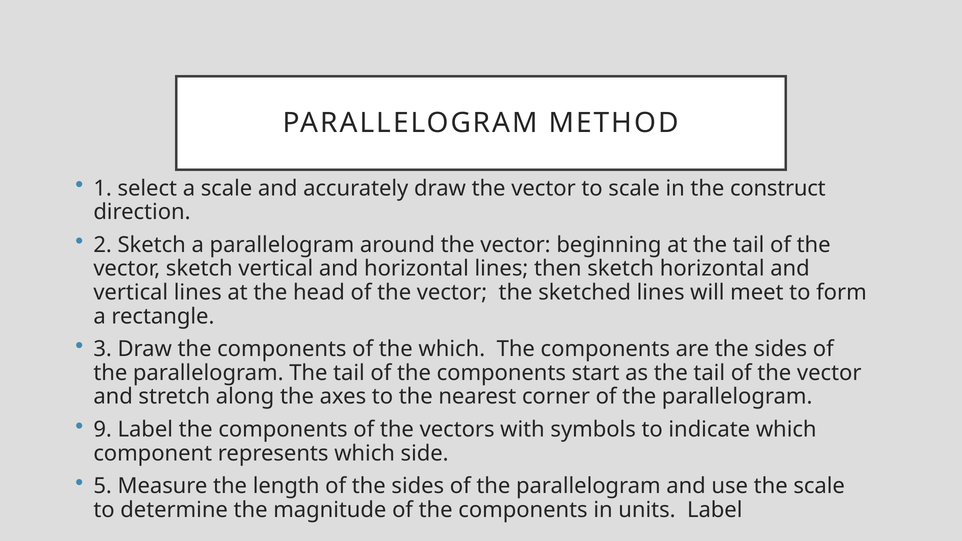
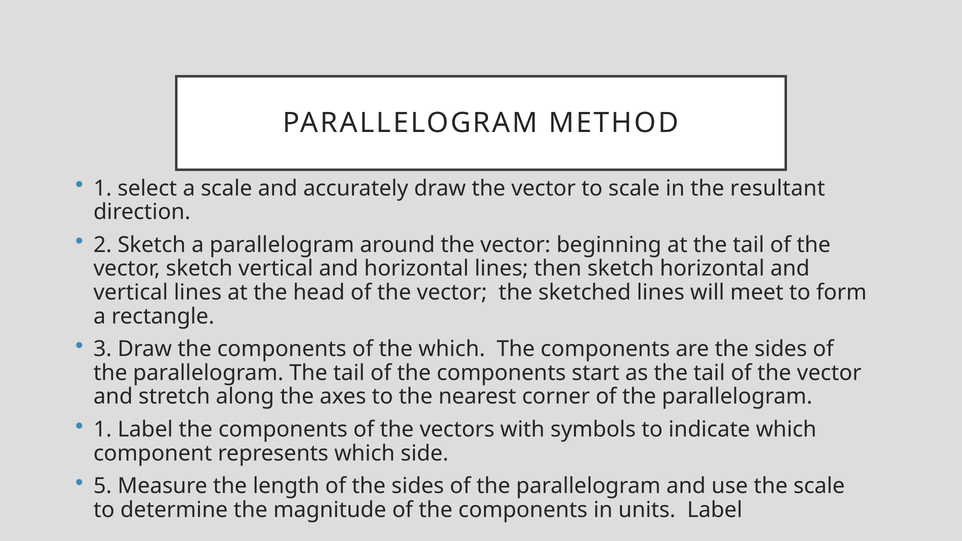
construct: construct -> resultant (778, 188)
9: 9 -> 1 (103, 430)
